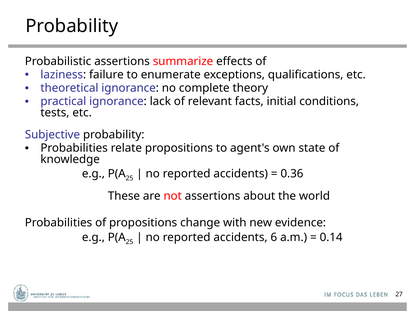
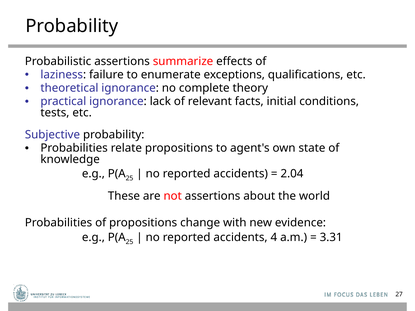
0.36: 0.36 -> 2.04 (292, 174)
6: 6 -> 4 (274, 238)
0.14: 0.14 -> 3.31 (331, 238)
